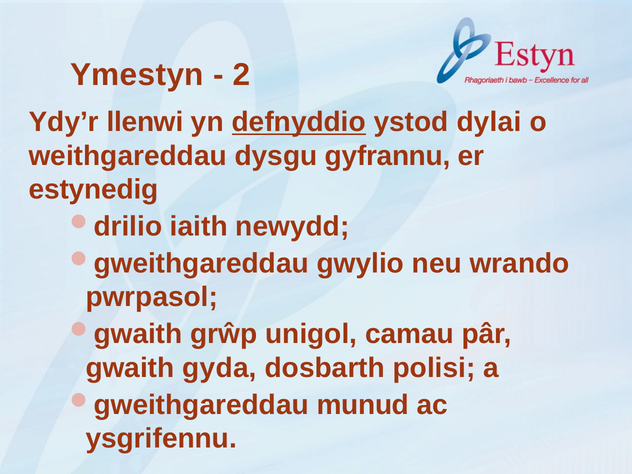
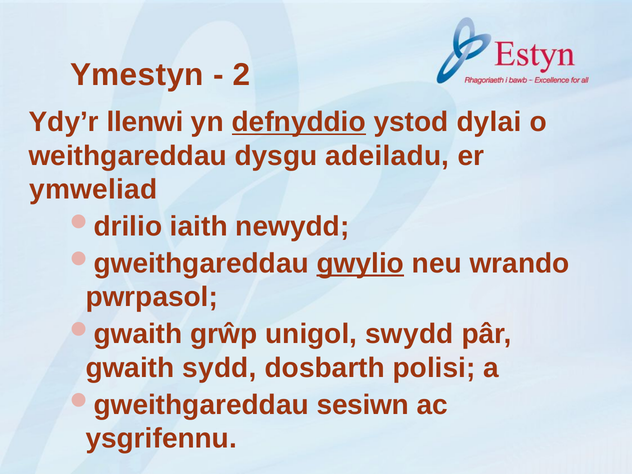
gyfrannu: gyfrannu -> adeiladu (387, 156)
estynedig: estynedig -> ymweliad (93, 189)
gwylio underline: none -> present (360, 263)
camau: camau -> swydd (409, 334)
gyda: gyda -> sydd (219, 368)
munud: munud -> sesiwn (363, 405)
